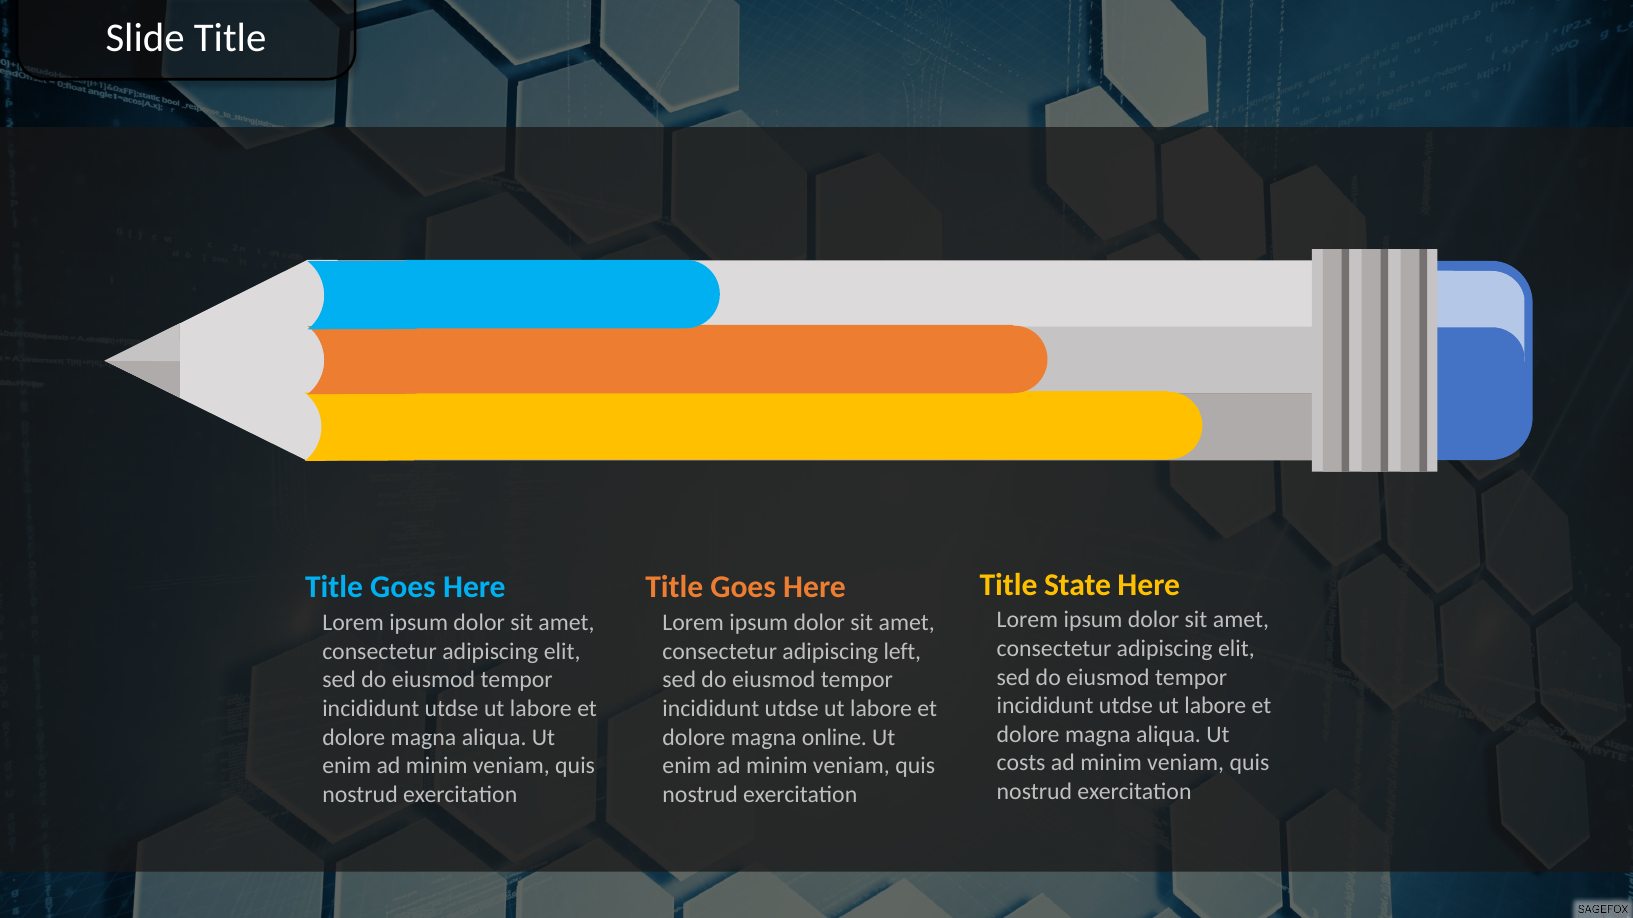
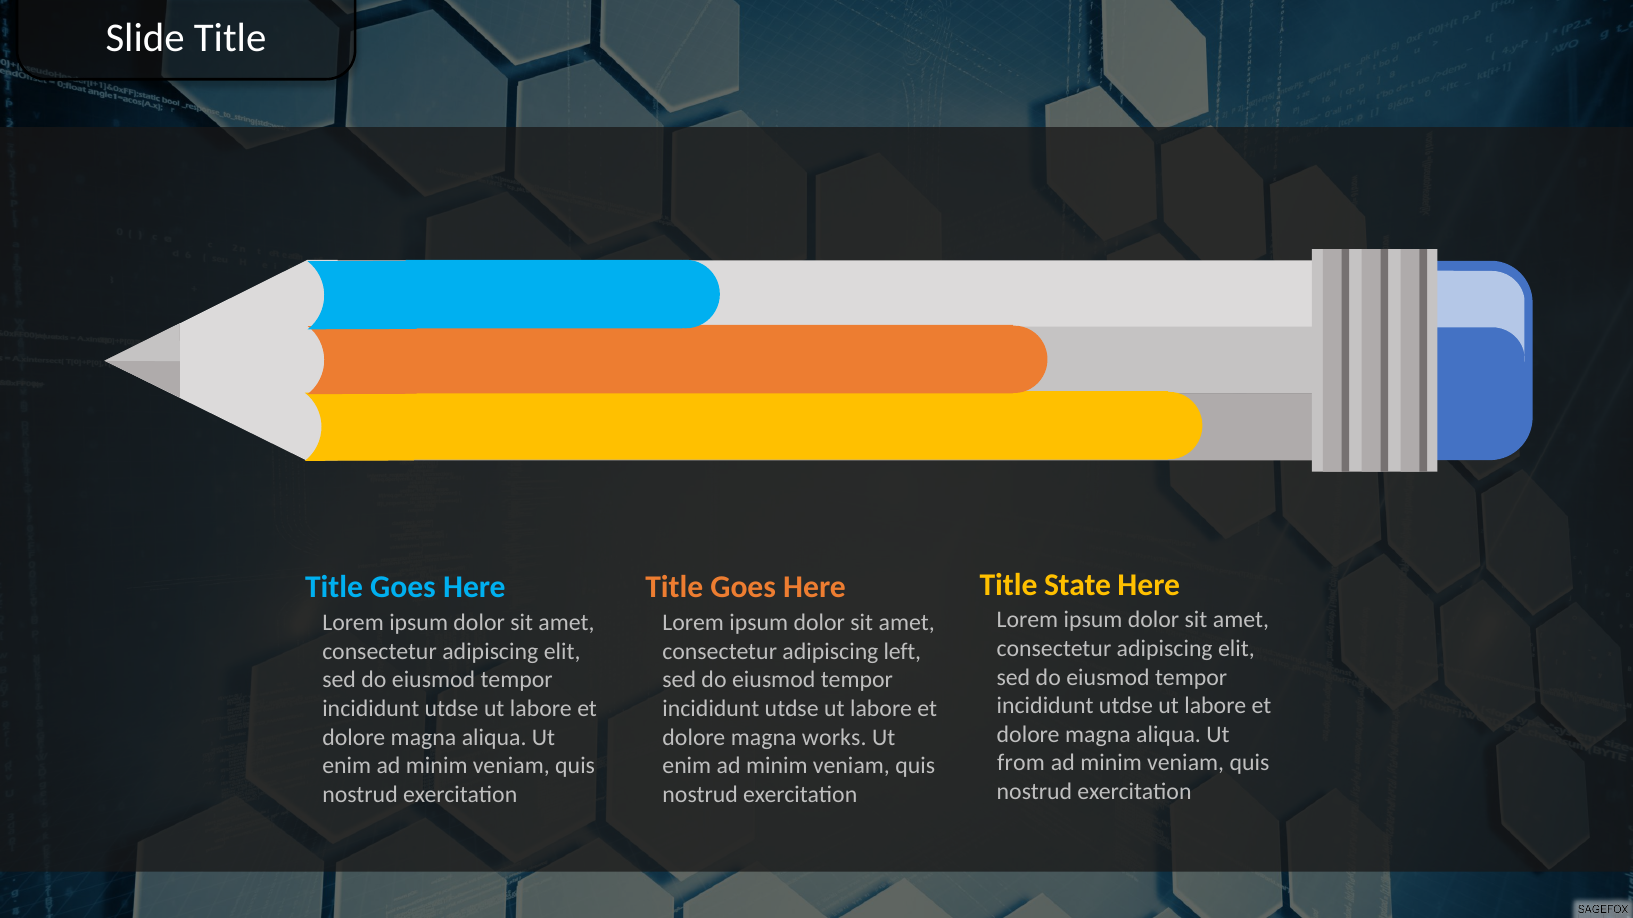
online: online -> works (834, 738)
costs: costs -> from (1021, 763)
